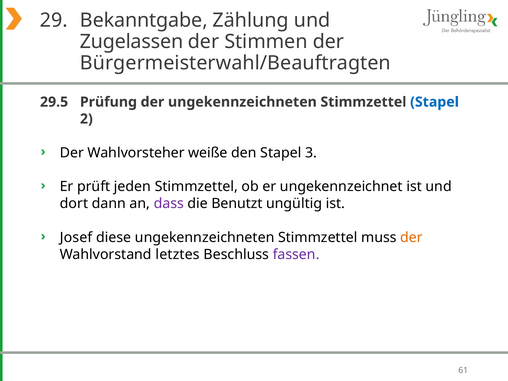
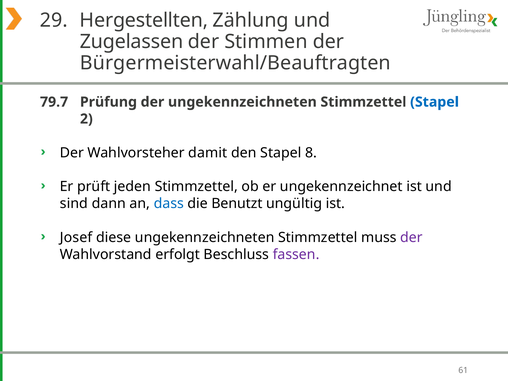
Bekanntgabe: Bekanntgabe -> Hergestellten (144, 20)
29.5: 29.5 -> 79.7 (54, 102)
weiße: weiße -> damit (208, 153)
3: 3 -> 8 (311, 153)
dort: dort -> sind (74, 204)
dass colour: purple -> blue (169, 204)
der colour: orange -> purple (412, 237)
letztes: letztes -> erfolgt (178, 254)
